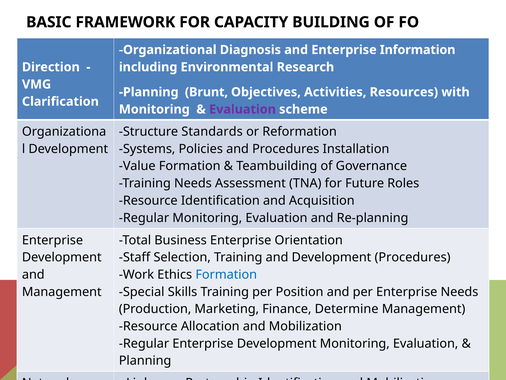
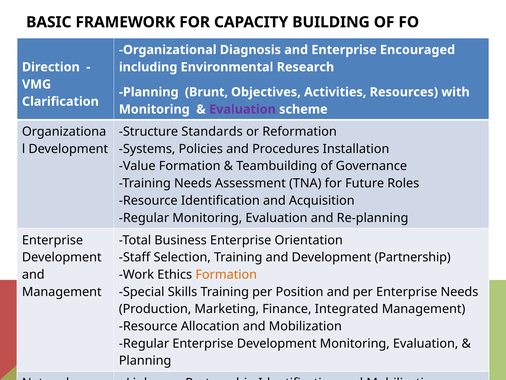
Information: Information -> Encouraged (418, 50)
Development Procedures: Procedures -> Partnership (413, 257)
Formation colour: blue -> orange (226, 274)
Determine: Determine -> Integrated (347, 309)
